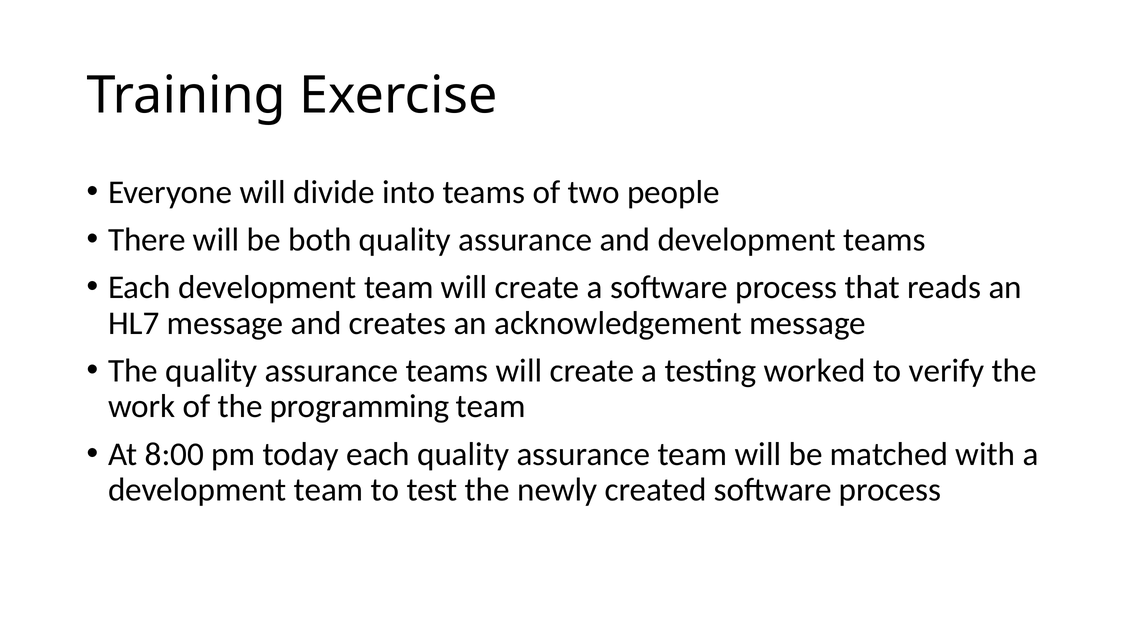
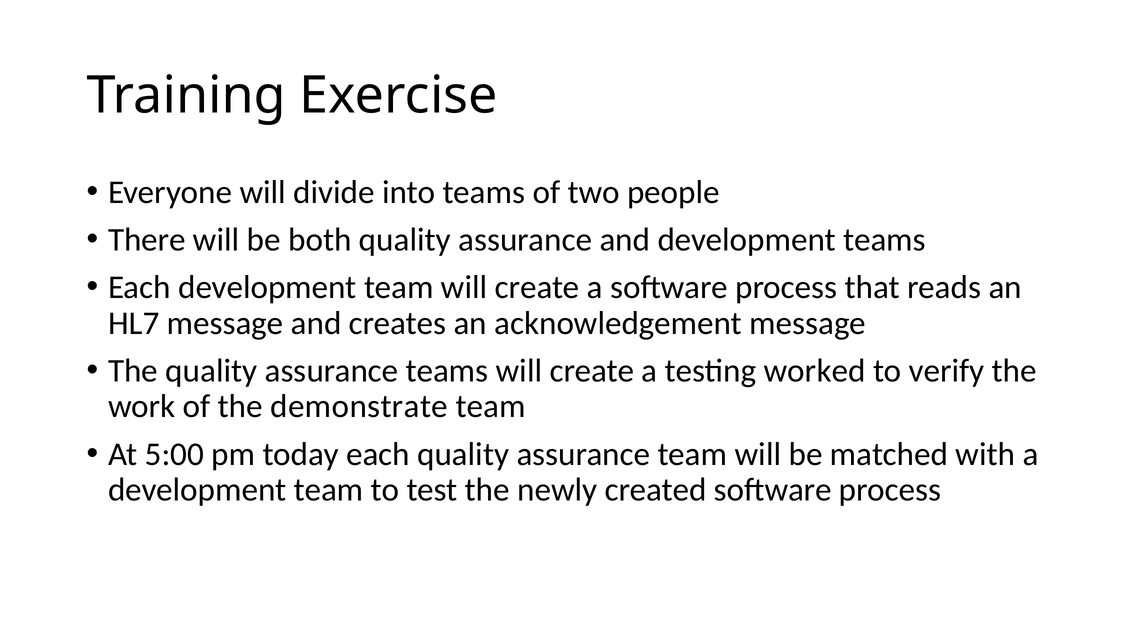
programming: programming -> demonstrate (359, 407)
8:00: 8:00 -> 5:00 (174, 455)
